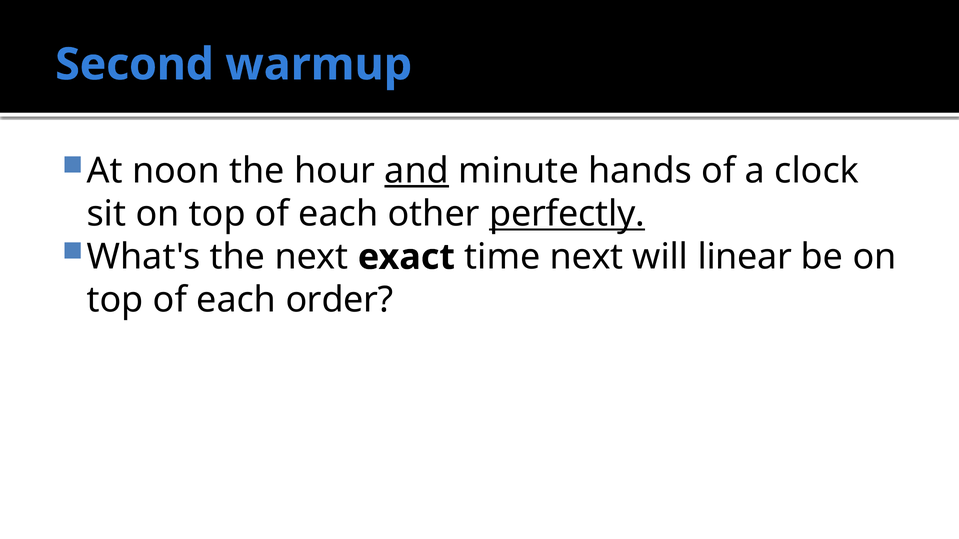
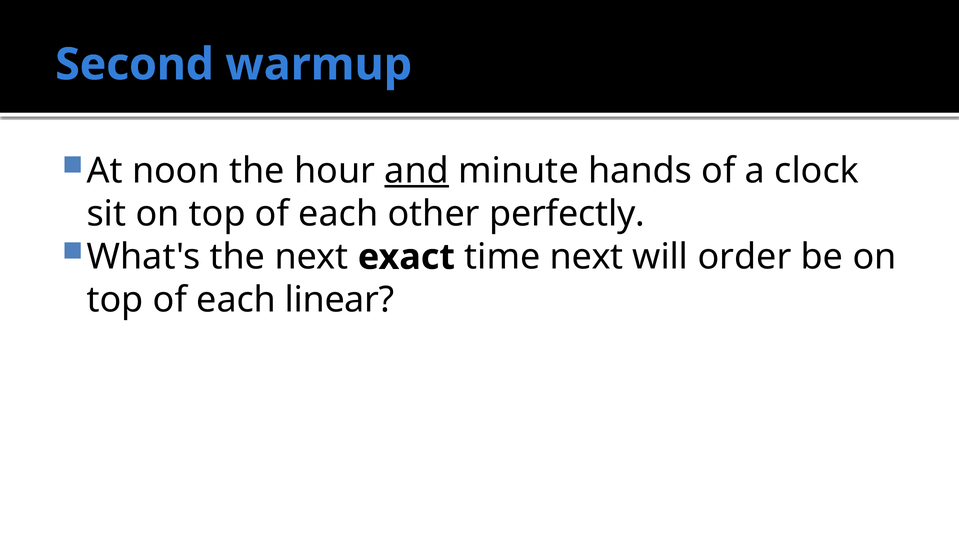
perfectly underline: present -> none (567, 214)
linear: linear -> order (745, 257)
order: order -> linear (340, 300)
